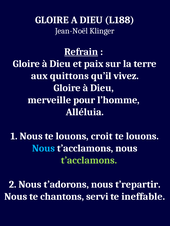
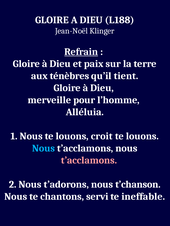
quittons: quittons -> ténèbres (69, 76)
vivez: vivez -> tient (126, 76)
t’acclamons colour: light green -> pink (89, 161)
t’repartir: t’repartir -> t’chanson (138, 185)
